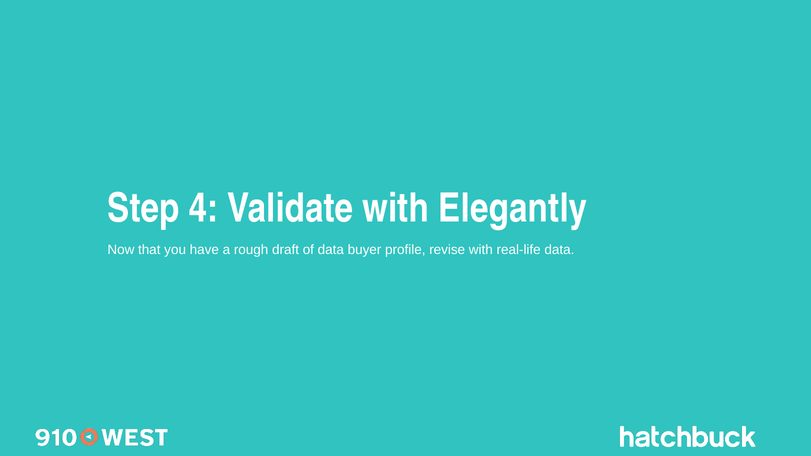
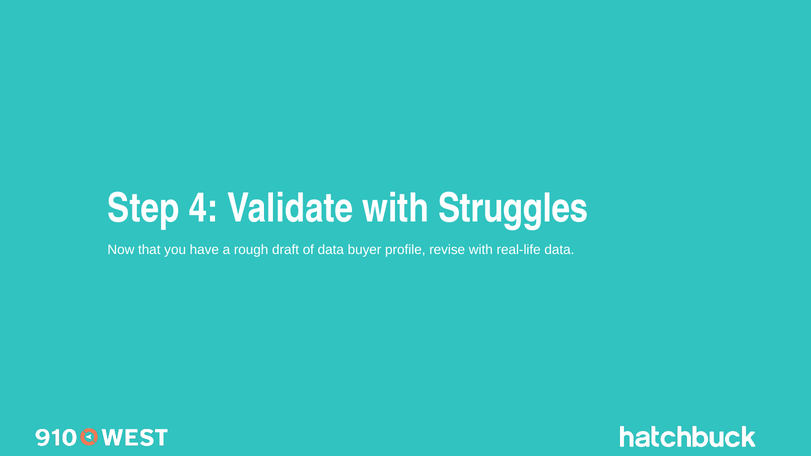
Elegantly: Elegantly -> Struggles (513, 208)
